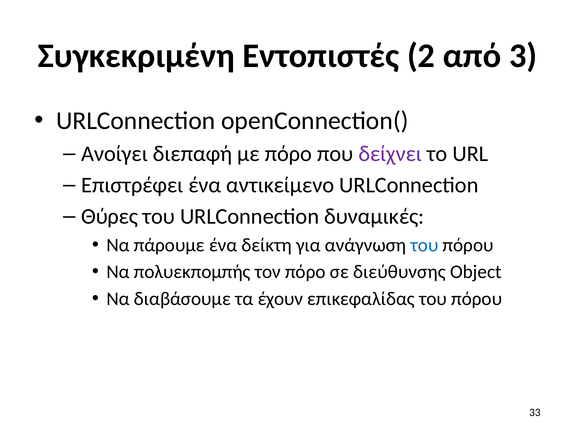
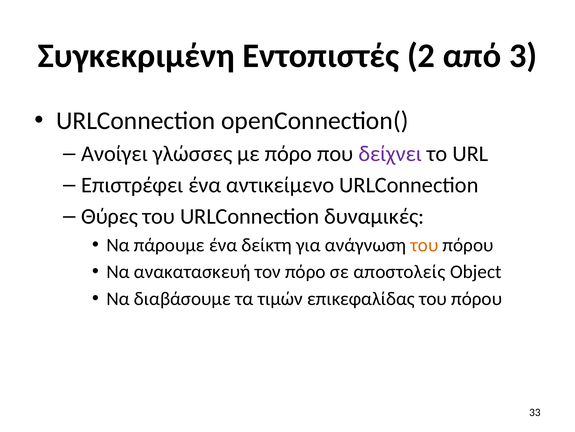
διεπαφή: διεπαφή -> γλώσσες (193, 154)
του colour: blue -> orange (424, 245)
πολυεκπομπής: πολυεκπομπής -> ανακατασκευή (192, 271)
διεύθυνσης: διεύθυνσης -> αποστολείς (399, 271)
έχουν: έχουν -> τιμών (280, 298)
